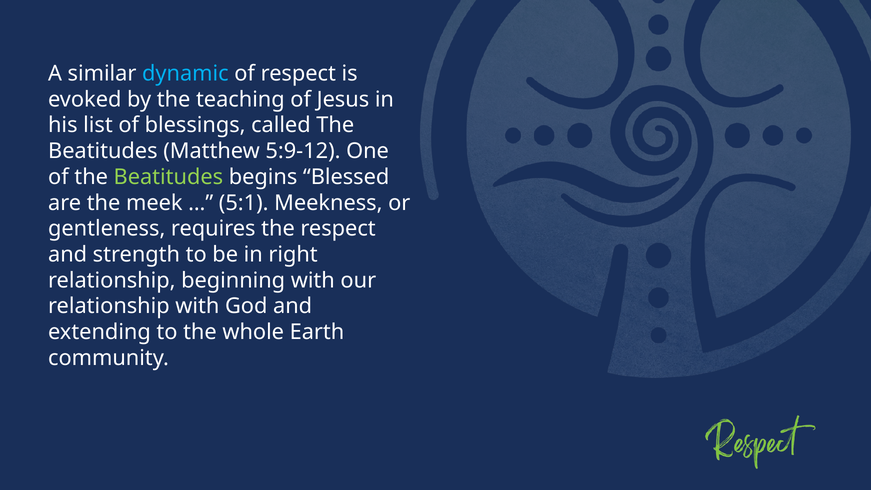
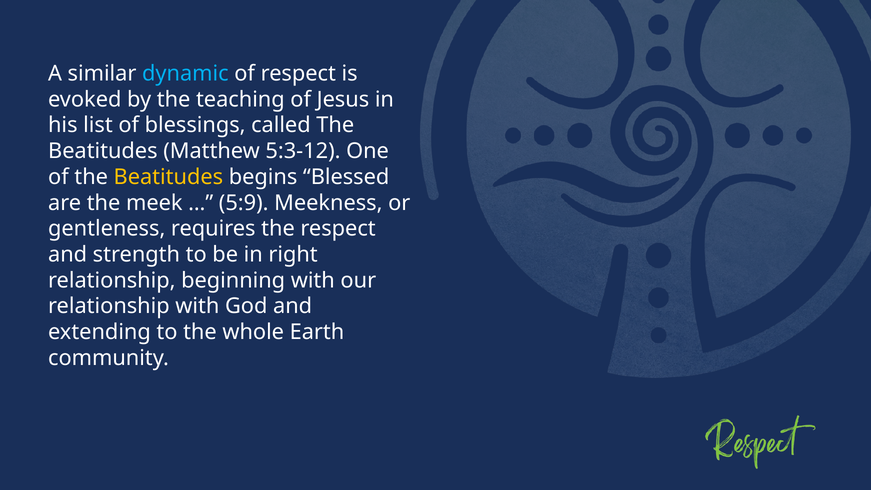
5:9-12: 5:9-12 -> 5:3-12 (303, 151)
Beatitudes colour: light green -> yellow (168, 177)
5:1: 5:1 -> 5:9 (244, 203)
